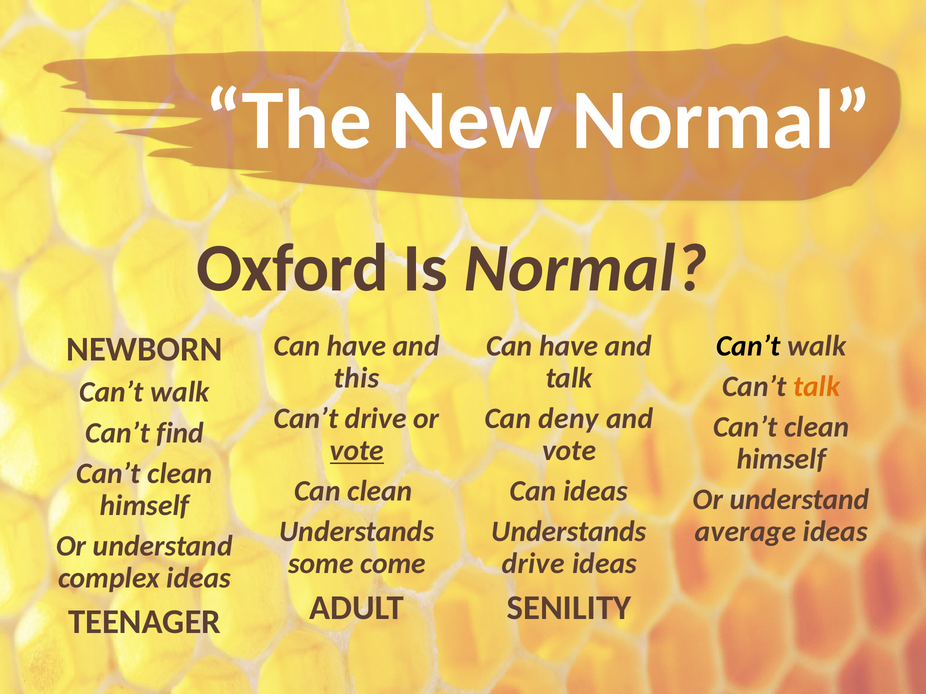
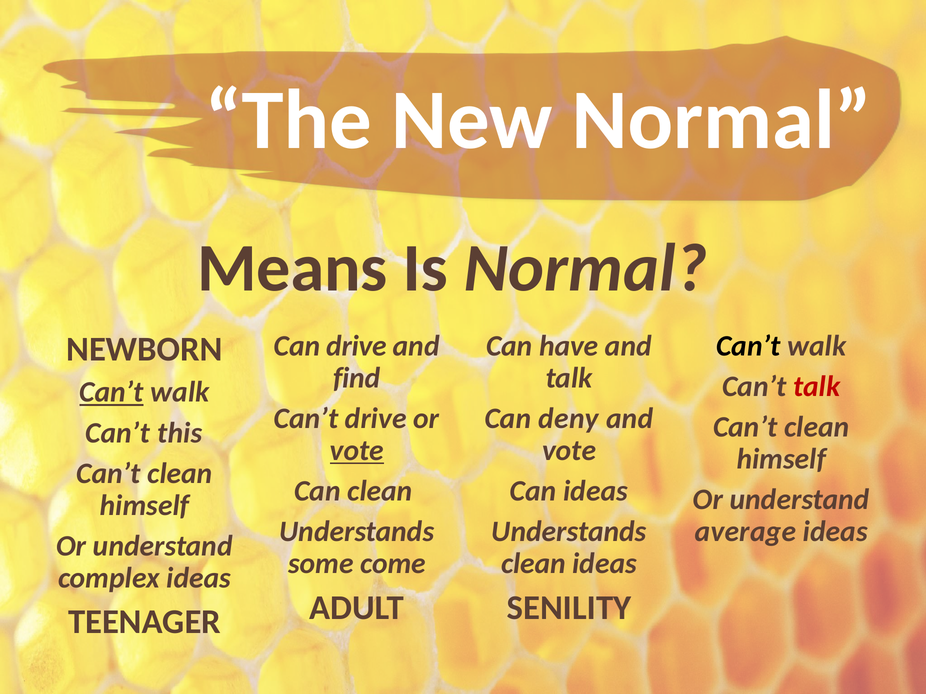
Oxford: Oxford -> Means (292, 269)
have: have -> drive (357, 346)
this: this -> find (357, 378)
talk colour: orange -> red (817, 387)
Can’t underline: none -> present (112, 393)
find: find -> this (180, 433)
drive: drive -> clean (533, 564)
